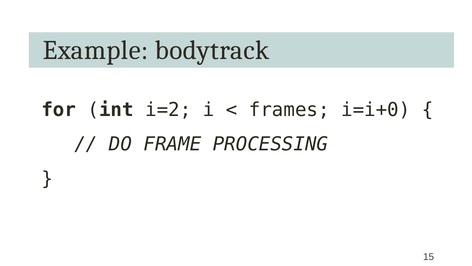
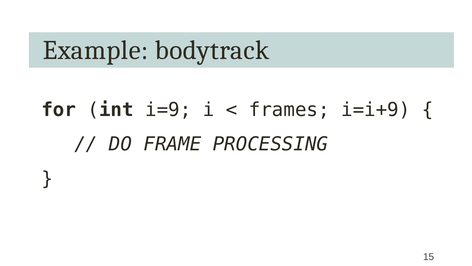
i=2: i=2 -> i=9 (168, 110)
i=i+0: i=i+0 -> i=i+9 (376, 110)
